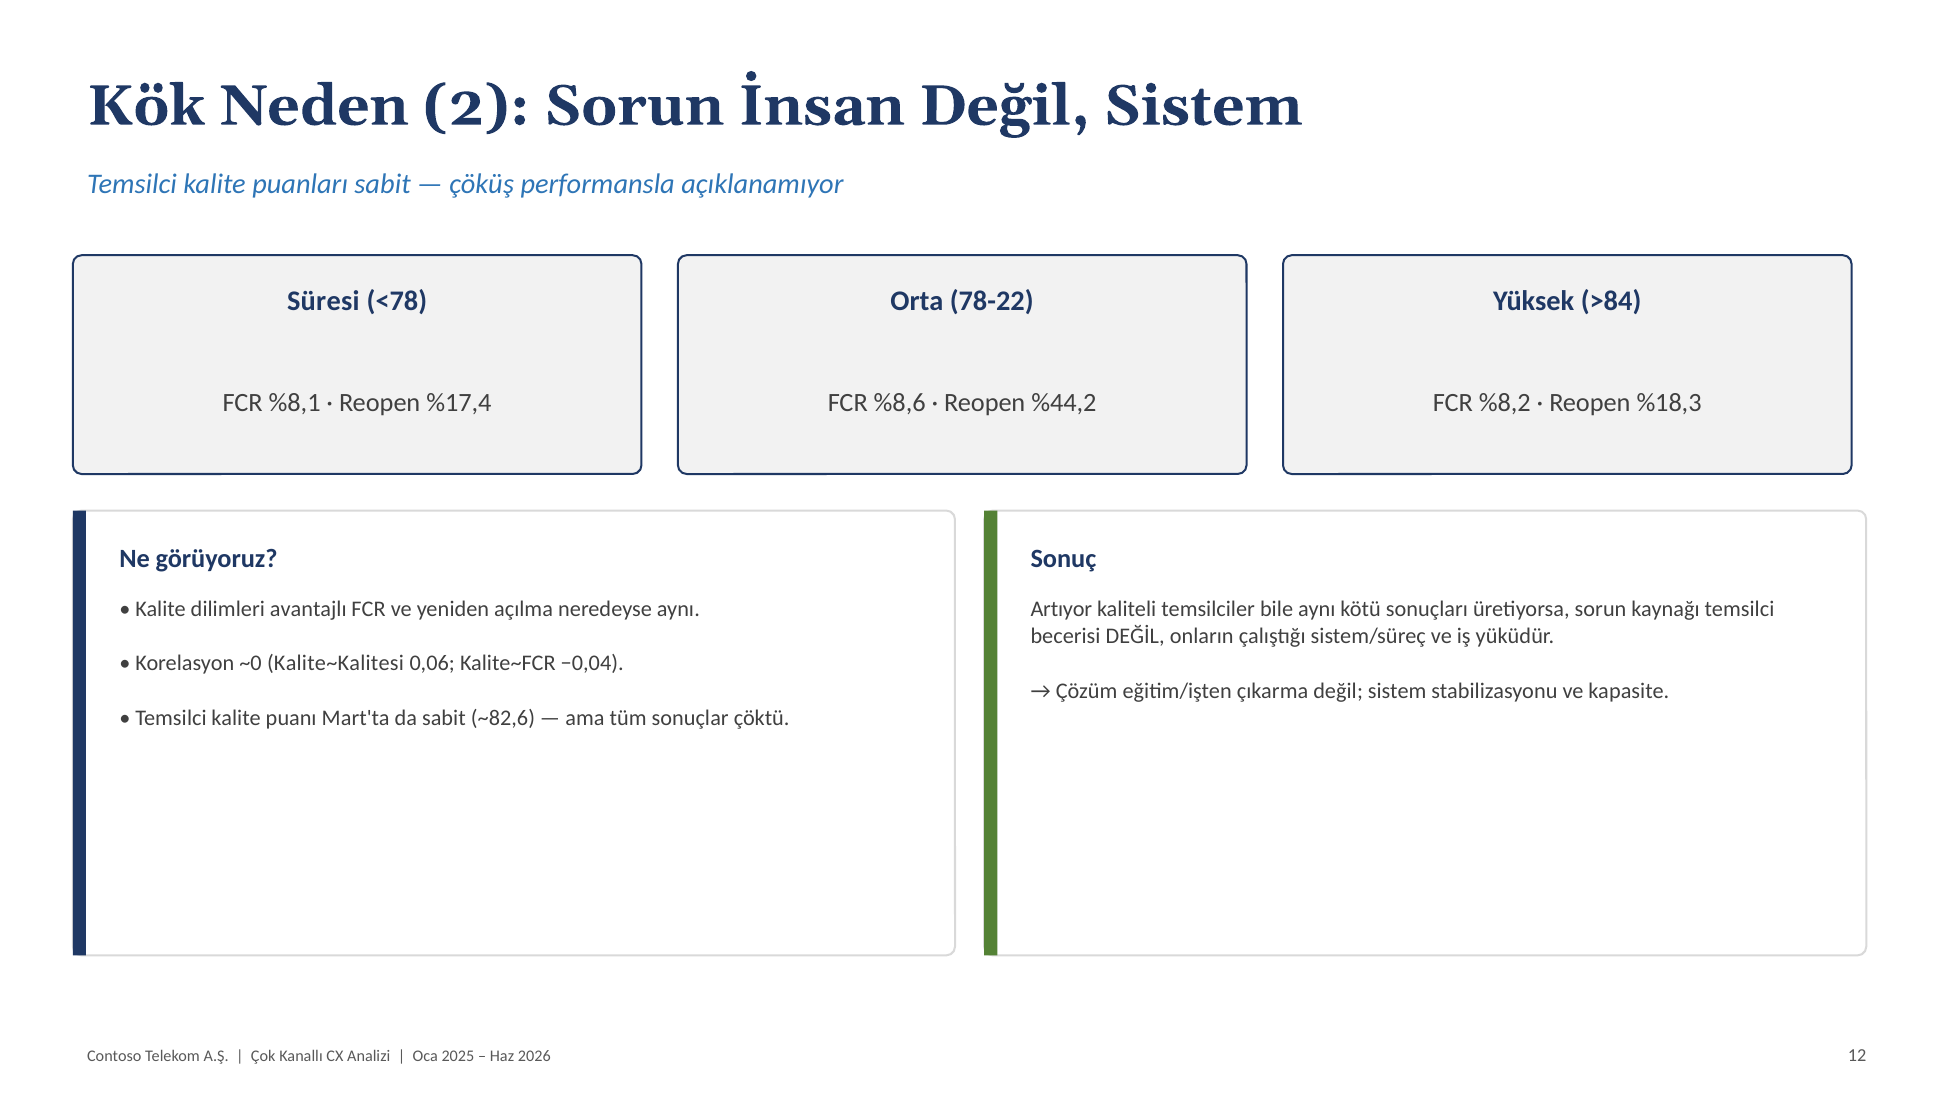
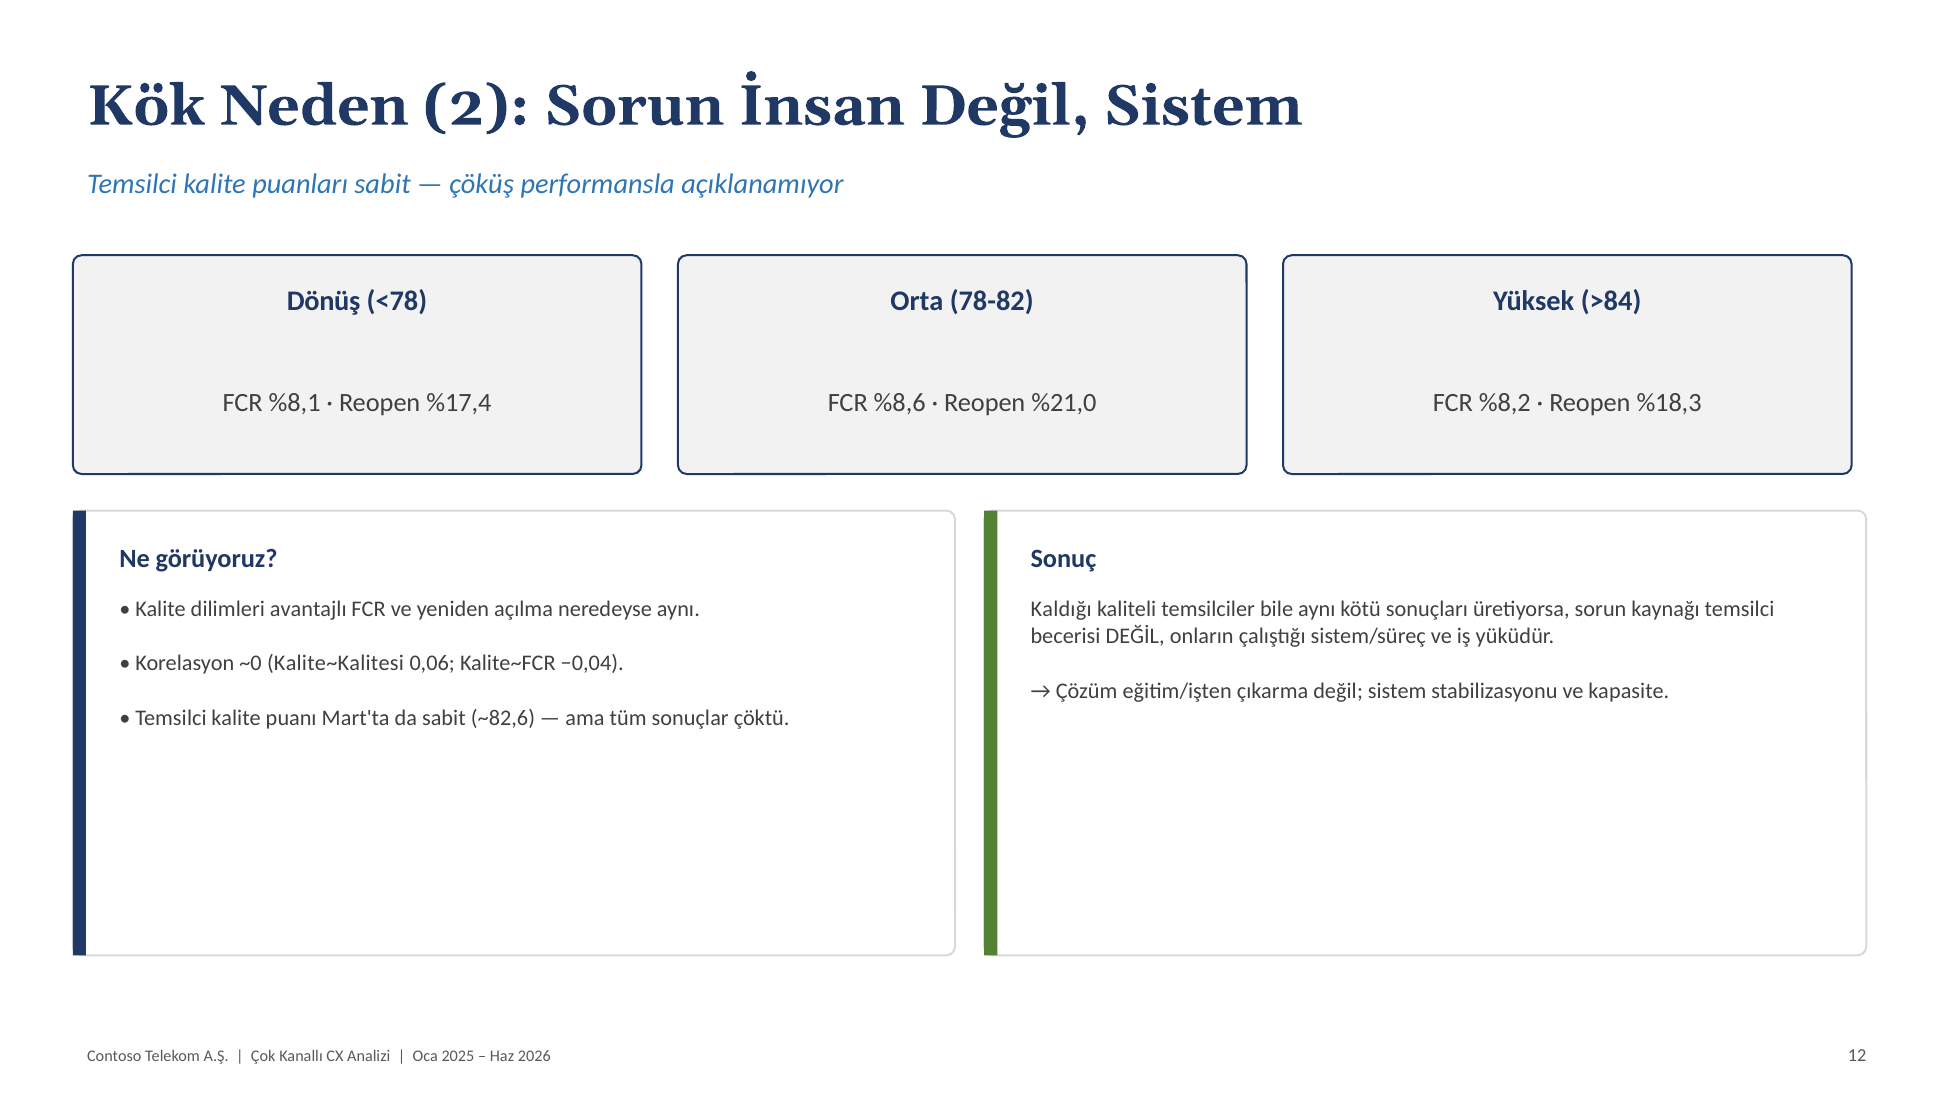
Süresi: Süresi -> Dönüş (324, 301)
78-22: 78-22 -> 78-82 (992, 301)
%44,2: %44,2 -> %21,0 (1064, 403)
Artıyor: Artıyor -> Kaldığı (1061, 609)
